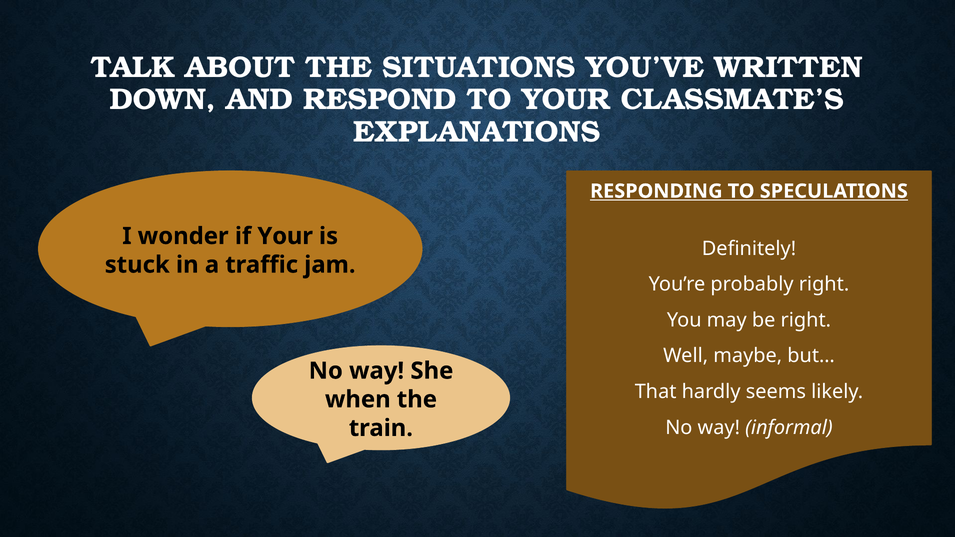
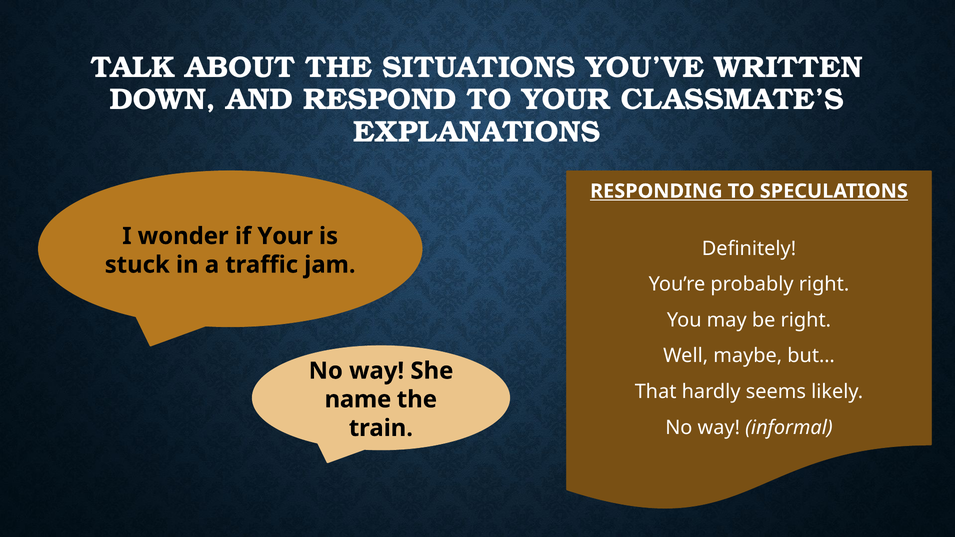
when: when -> name (358, 400)
